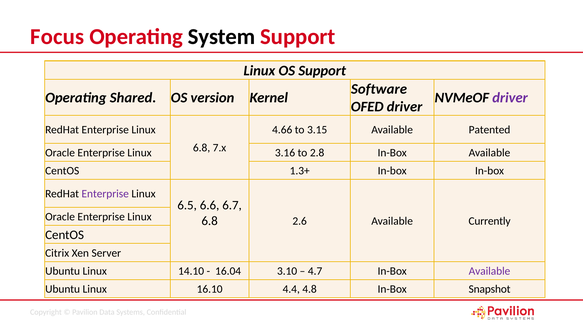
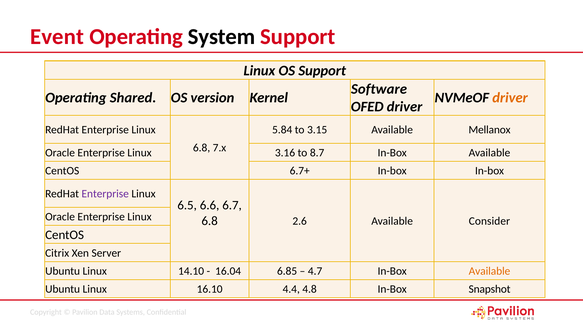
Focus: Focus -> Event (57, 37)
driver colour: purple -> orange (510, 98)
4.66: 4.66 -> 5.84 (282, 130)
Patented: Patented -> Mellanox (490, 130)
2.8: 2.8 -> 8.7 (317, 153)
1.3+: 1.3+ -> 6.7+ (300, 171)
Currently: Currently -> Consider (489, 221)
3.10: 3.10 -> 6.85 (287, 271)
Available colour: purple -> orange (490, 271)
